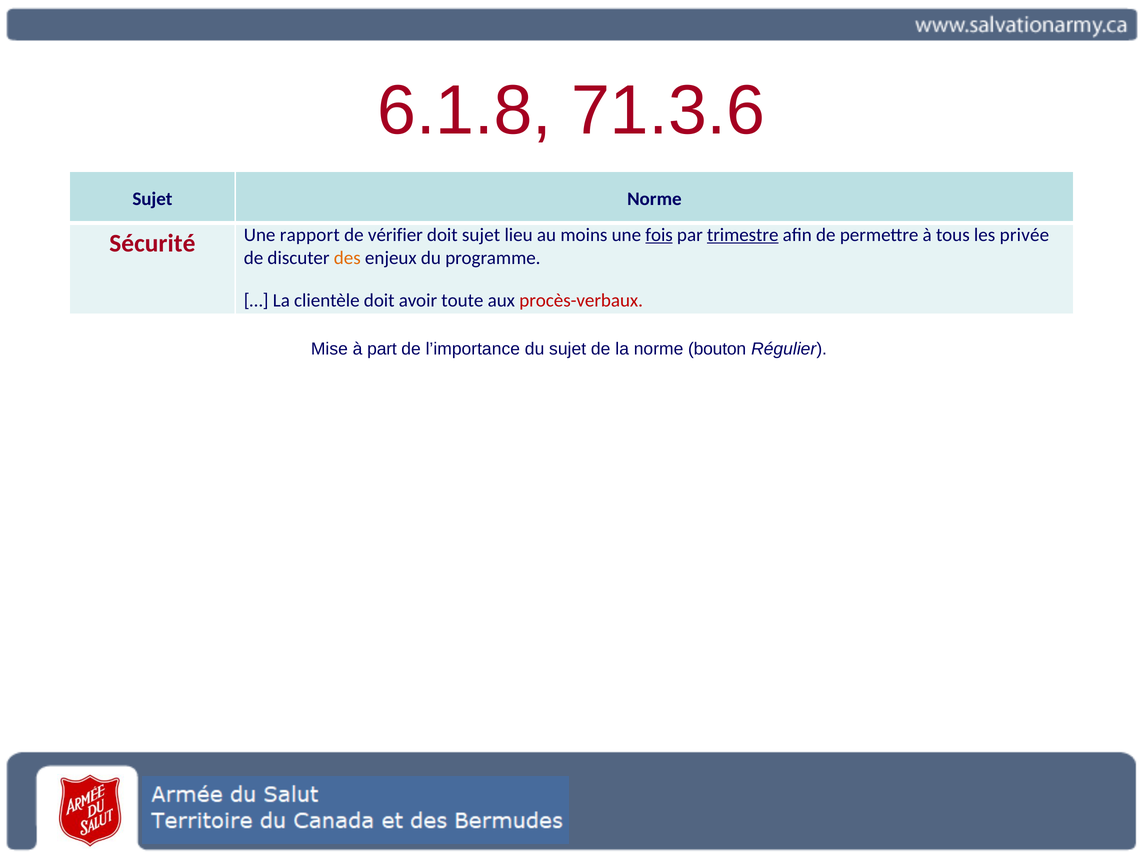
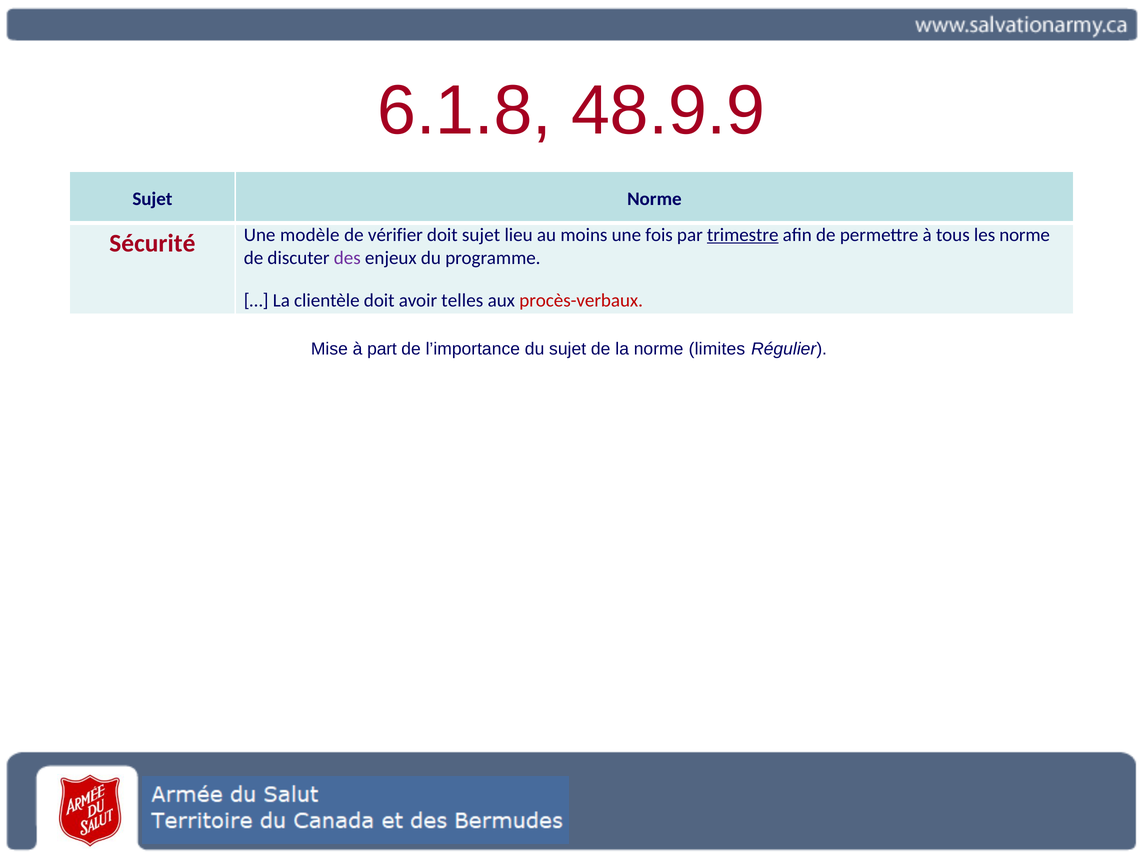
71.3.6: 71.3.6 -> 48.9.9 (668, 111)
rapport: rapport -> modèle (310, 235)
fois underline: present -> none (659, 235)
les privée: privée -> norme (1025, 235)
des colour: orange -> purple (347, 258)
toute: toute -> telles (462, 300)
bouton: bouton -> limites (717, 349)
